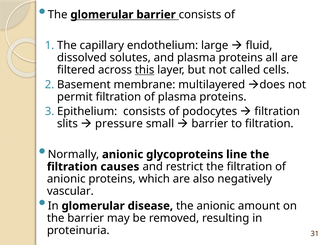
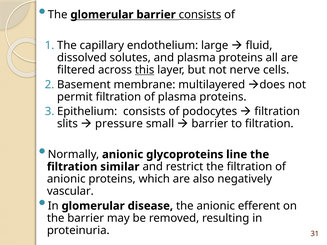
consists underline: none -> present (200, 15)
called: called -> nerve (245, 70)
causes: causes -> similar (120, 167)
amount: amount -> efferent (259, 206)
